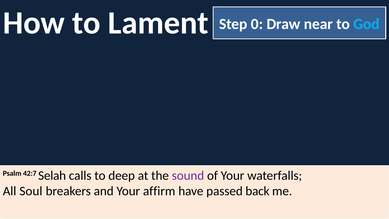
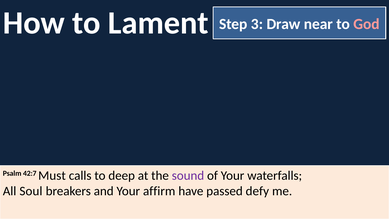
0: 0 -> 3 (257, 24)
God colour: light blue -> pink (366, 24)
Selah: Selah -> Must (52, 175)
back: back -> defy (257, 191)
